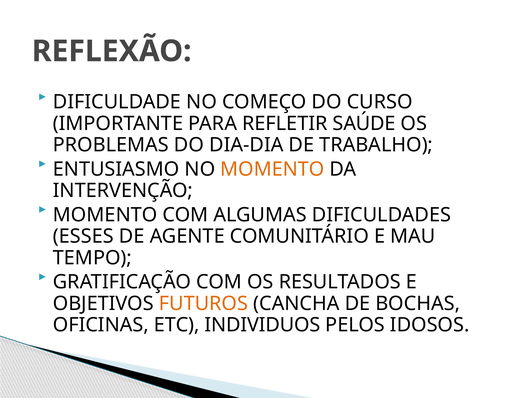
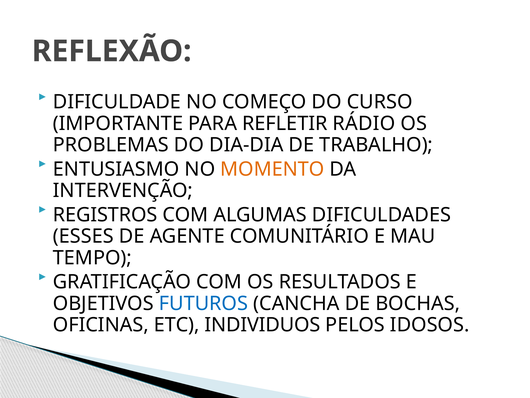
SAÚDE: SAÚDE -> RÁDIO (364, 123)
MOMENTO: MOMENTO -> REGISTROS (105, 215)
FUTUROS colour: orange -> blue (203, 303)
